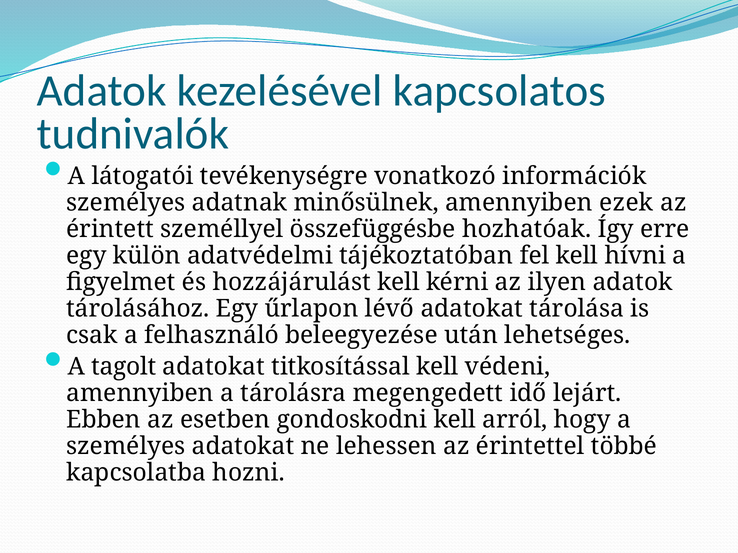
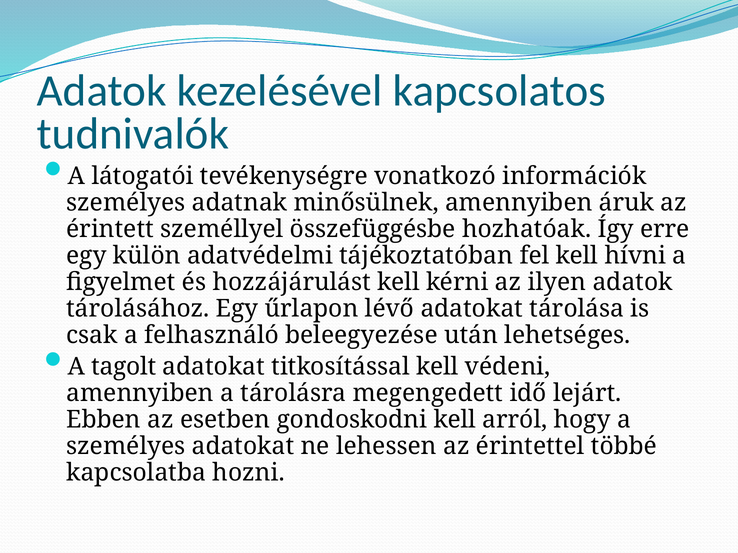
ezek: ezek -> áruk (626, 203)
